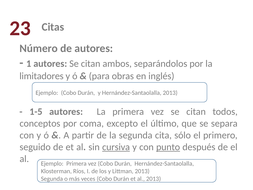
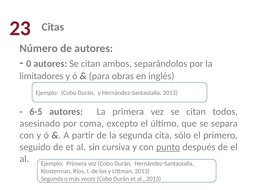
1: 1 -> 0 (29, 64)
1-5: 1-5 -> 6-5 (36, 111)
conceptos: conceptos -> asesinado (40, 123)
cursiva underline: present -> none (116, 147)
